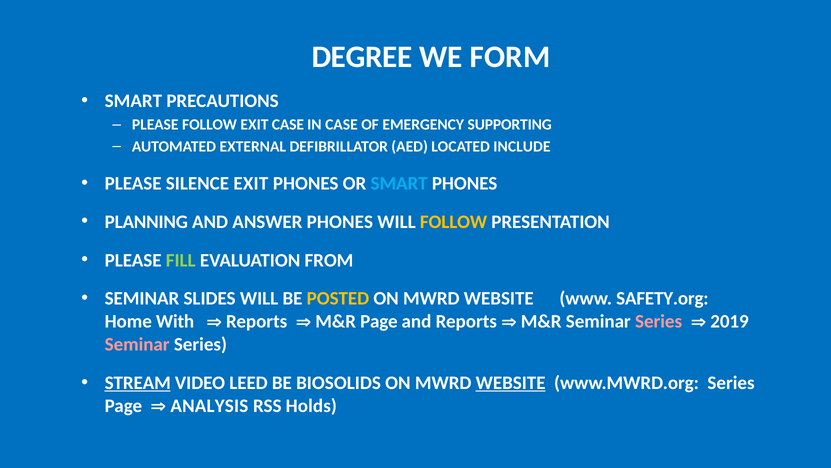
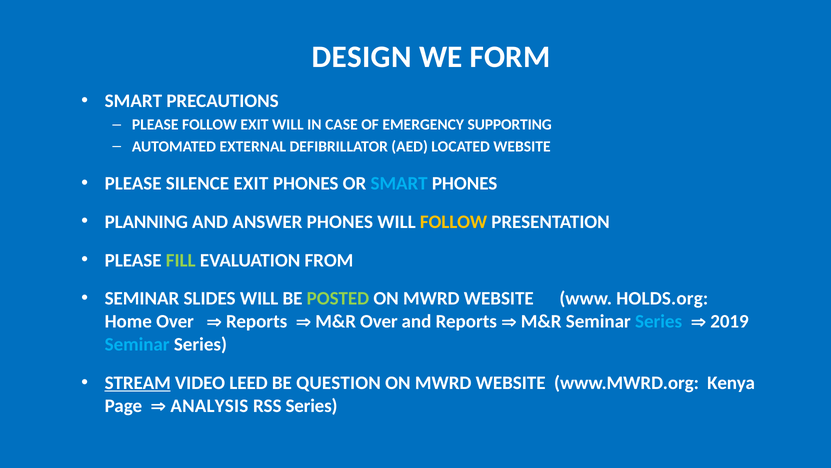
DEGREE: DEGREE -> DESIGN (362, 57)
EXIT CASE: CASE -> WILL (288, 125)
LOCATED INCLUDE: INCLUDE -> WEBSITE (522, 146)
POSTED colour: yellow -> light green (338, 298)
SAFETY.org: SAFETY.org -> HOLDS.org (662, 298)
Home With: With -> Over (175, 321)
M&R Page: Page -> Over (379, 321)
Series colour: pink -> light blue (659, 321)
Seminar colour: pink -> light blue (137, 344)
BIOSOLIDS: BIOSOLIDS -> QUESTION (339, 382)
WEBSITE underline: present -> none (511, 382)
www.MWRD.org Series: Series -> Kenya (731, 382)
RSS Holds: Holds -> Series (311, 405)
